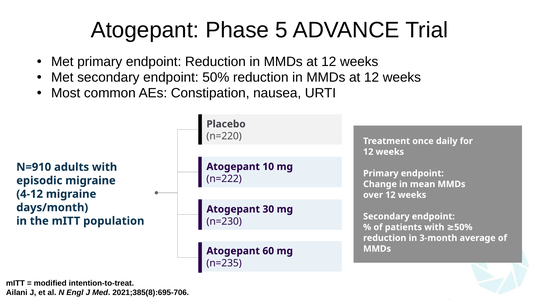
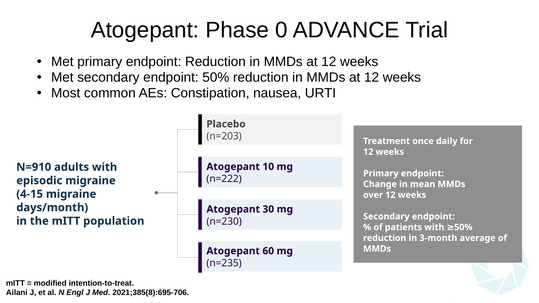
5: 5 -> 0 (282, 30)
n=220: n=220 -> n=203 (224, 136)
4-12: 4-12 -> 4-15 (30, 194)
